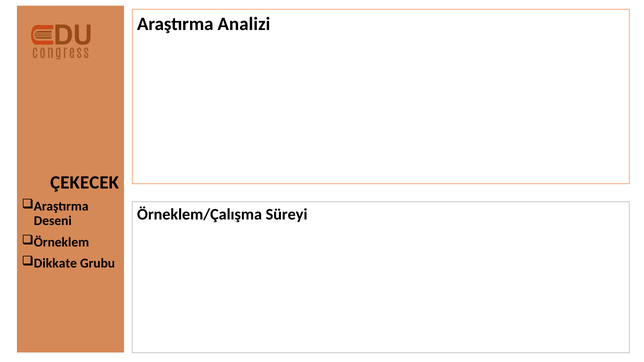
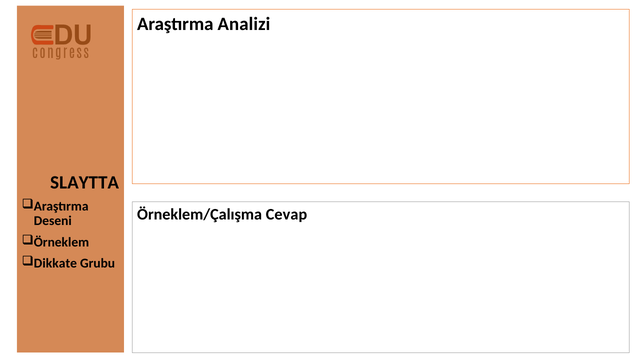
ÇEKECEK: ÇEKECEK -> SLAYTTA (85, 182)
Süreyi: Süreyi -> Cevap (286, 215)
